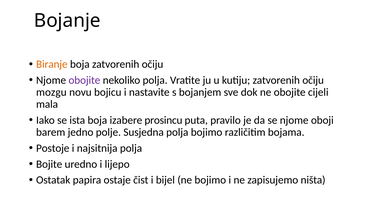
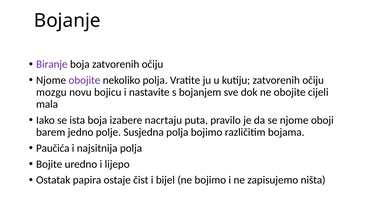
Biranje colour: orange -> purple (52, 64)
prosincu: prosincu -> nacrtaju (163, 120)
Postoje: Postoje -> Paučića (53, 148)
